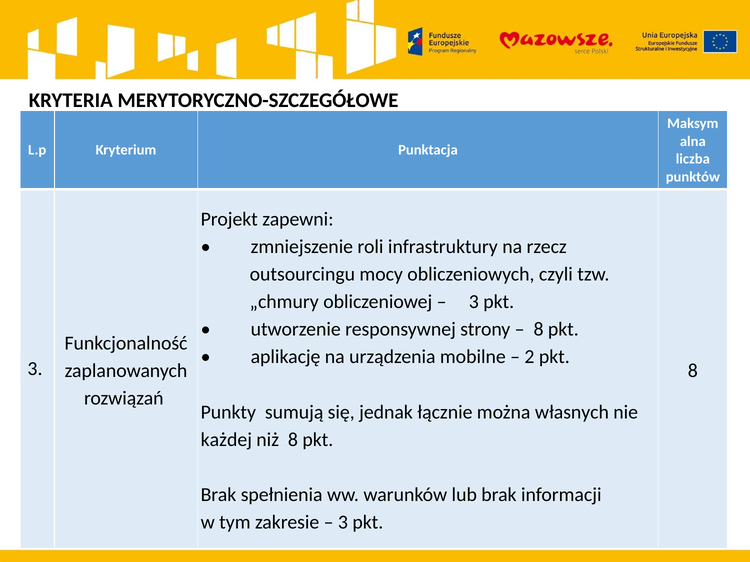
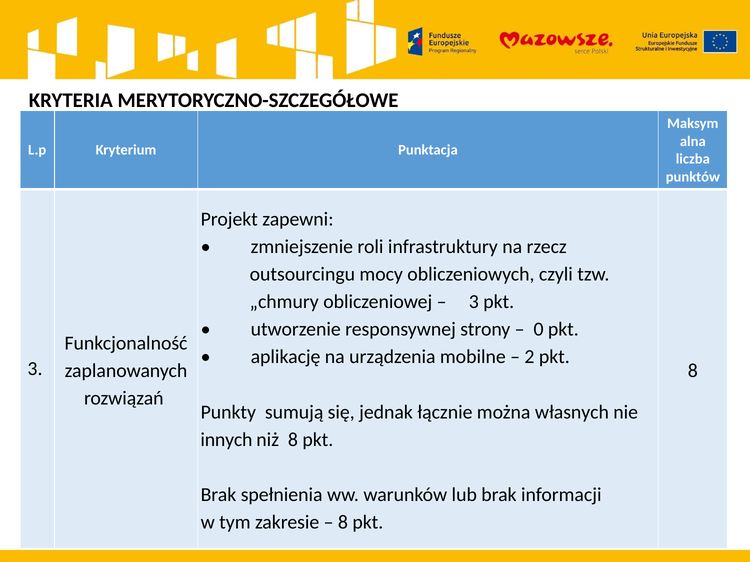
8: 8 -> 0 (539, 330)
każdej: każdej -> innych (226, 440)
3: 3 -> 8 (343, 523)
